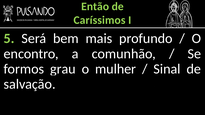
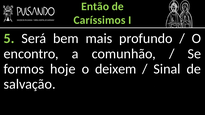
grau: grau -> hoje (63, 69)
mulher: mulher -> deixem (116, 69)
